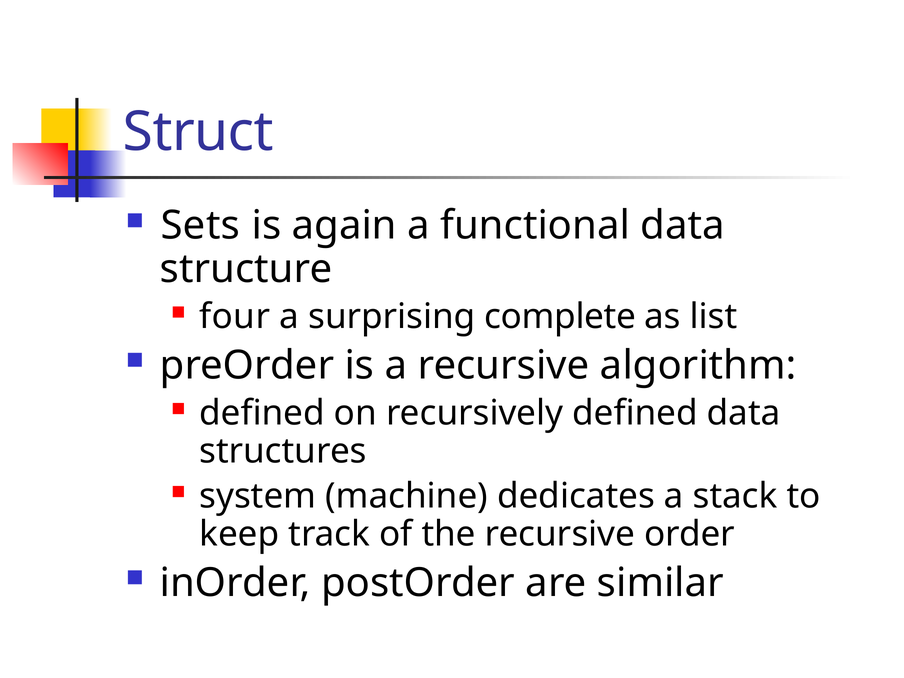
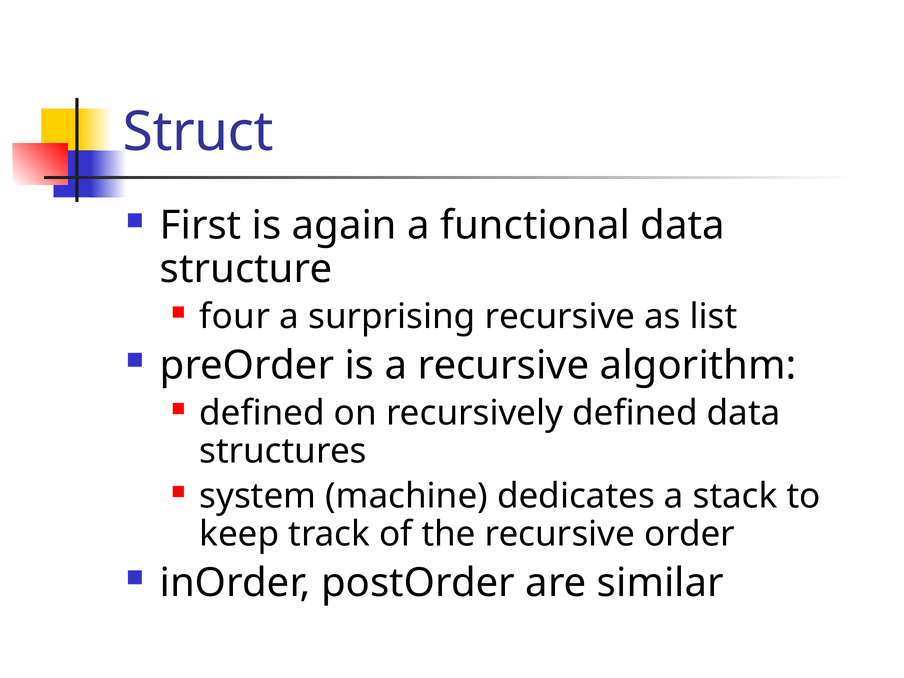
Sets: Sets -> First (201, 225)
surprising complete: complete -> recursive (560, 317)
